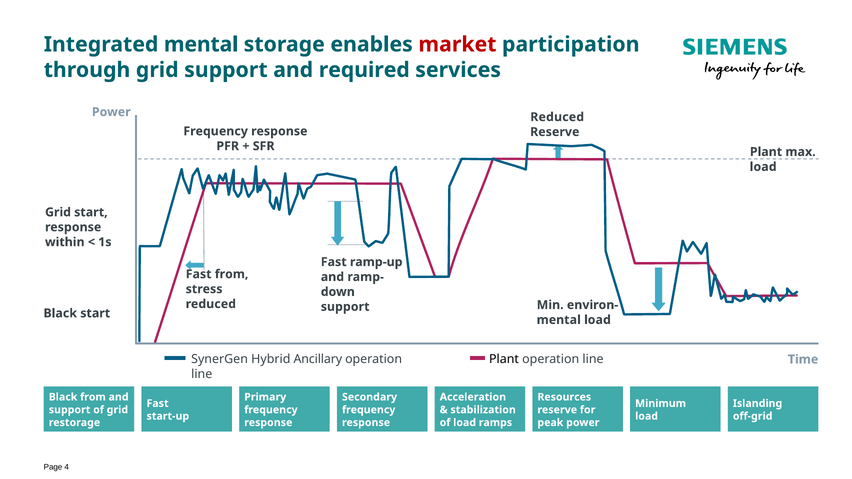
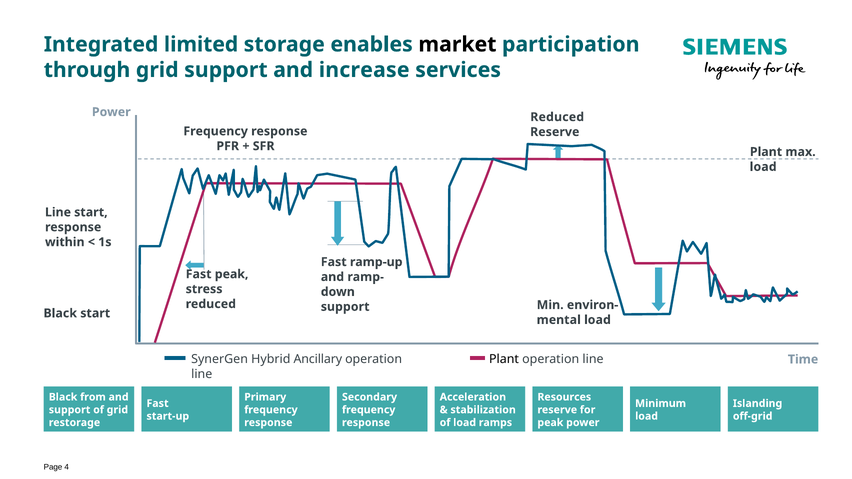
Integrated mental: mental -> limited (201, 44)
market colour: red -> black (457, 44)
required: required -> increase (364, 70)
Grid: Grid -> Line (58, 212)
Fast from: from -> peak (232, 274)
